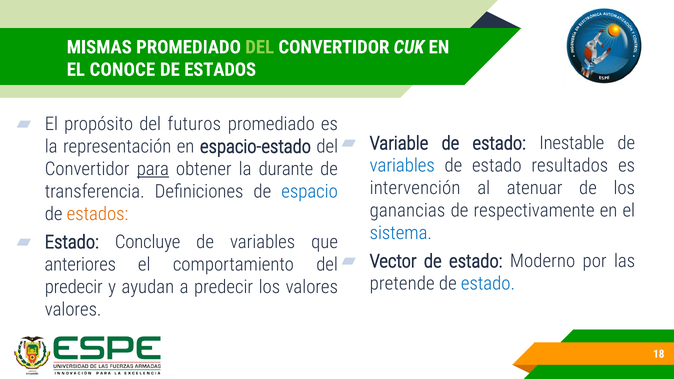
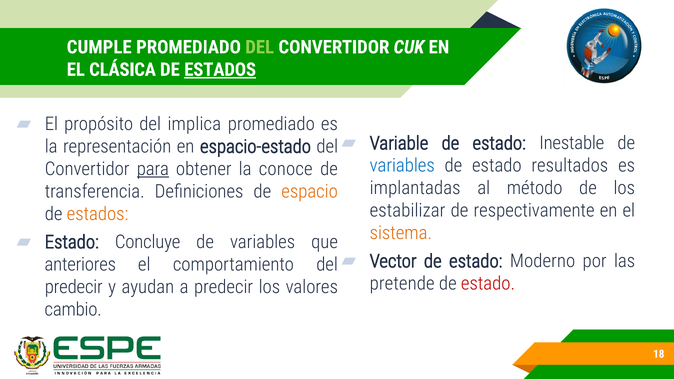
MISMAS: MISMAS -> CUMPLE (99, 47)
CONOCE: CONOCE -> CLÁSICA (123, 70)
ESTADOS underline: none -> present (220, 70)
futuros: futuros -> implica (194, 124)
durante: durante -> conoce (286, 169)
intervención: intervención -> implantadas (415, 188)
atenuar: atenuar -> método (535, 188)
espacio colour: blue -> orange (310, 192)
ganancias: ganancias -> estabilizar (408, 211)
sistema colour: blue -> orange (401, 233)
estado colour: blue -> red (488, 284)
valores: valores -> cambio (73, 310)
